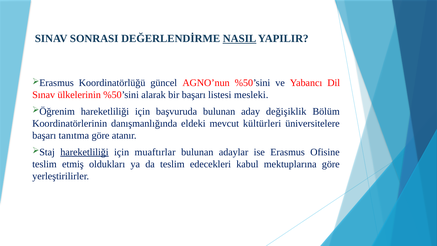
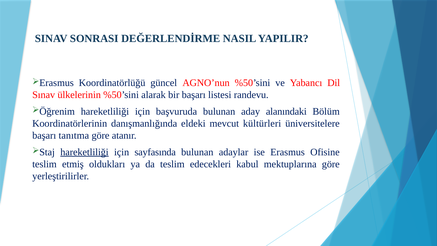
NASIL underline: present -> none (240, 39)
mesleki: mesleki -> randevu (251, 95)
değişiklik: değişiklik -> alanındaki (286, 111)
muaftırlar: muaftırlar -> sayfasında (155, 152)
